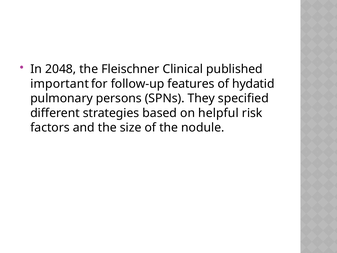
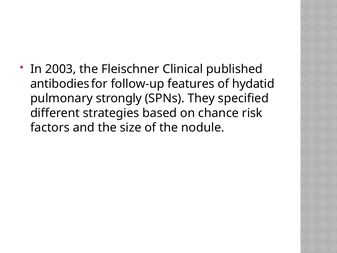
2048: 2048 -> 2003 (61, 69)
important: important -> antibodies (60, 84)
persons: persons -> strongly (119, 98)
helpful: helpful -> chance (218, 113)
